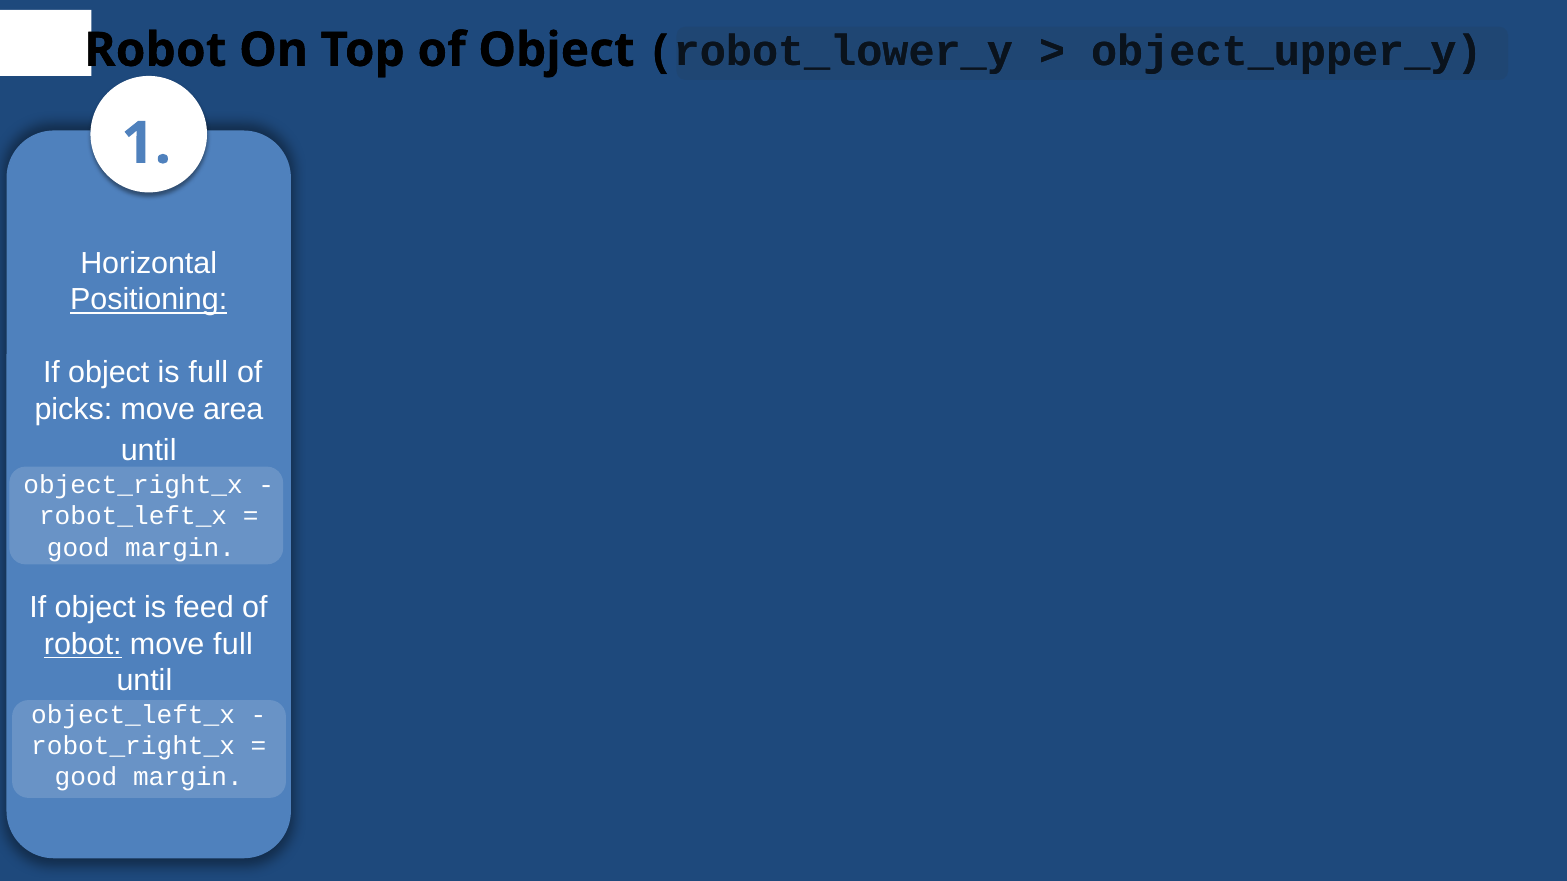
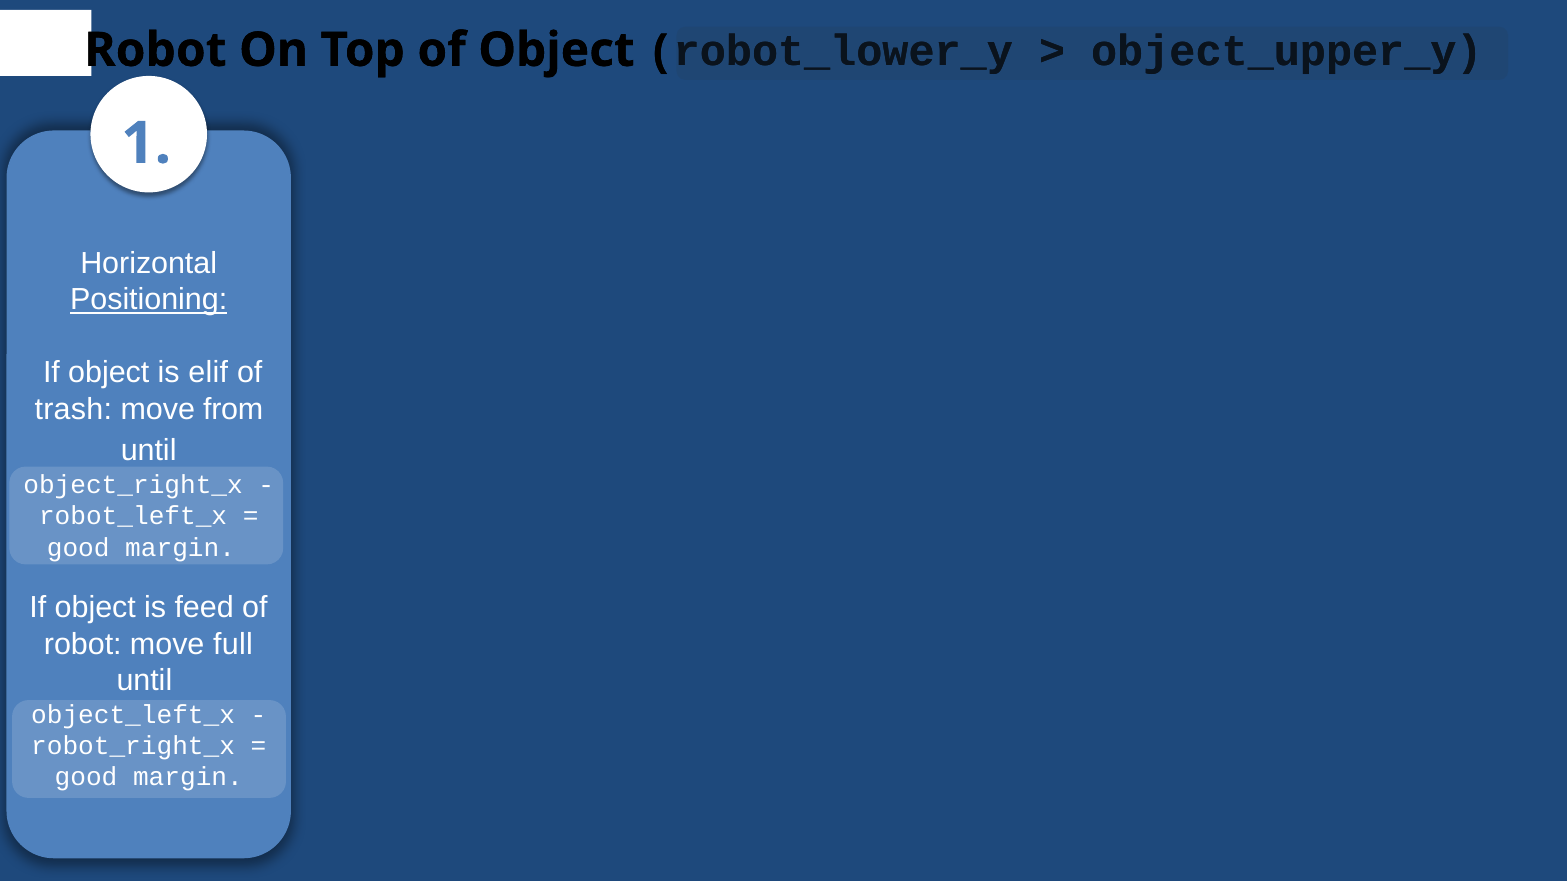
is full: full -> elif (208, 373)
picks: picks -> trash (73, 410)
area: area -> from (233, 410)
robot underline: present -> none (83, 645)
